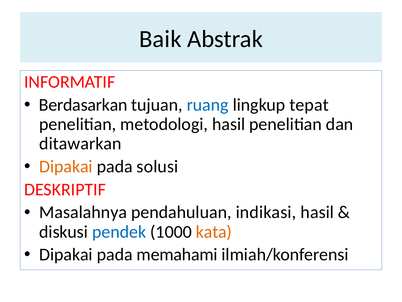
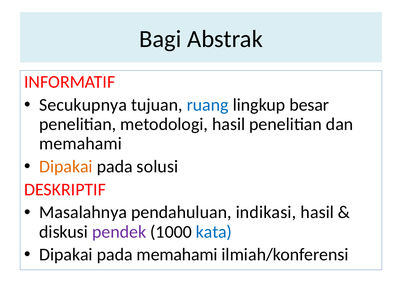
Baik: Baik -> Bagi (160, 39)
Berdasarkan: Berdasarkan -> Secukupnya (83, 105)
tepat: tepat -> besar (309, 105)
ditawarkan: ditawarkan -> memahami (80, 143)
pendek colour: blue -> purple (119, 231)
kata colour: orange -> blue (214, 231)
